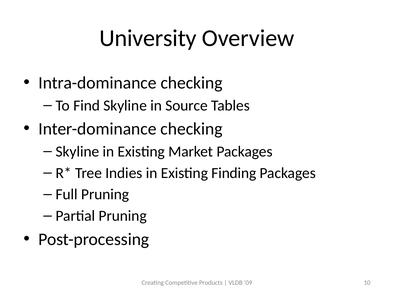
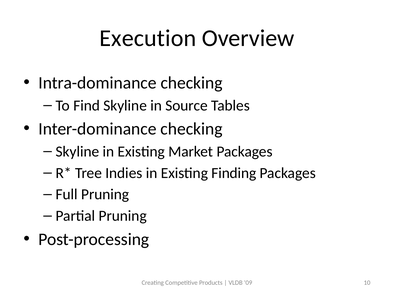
University: University -> Execution (148, 38)
